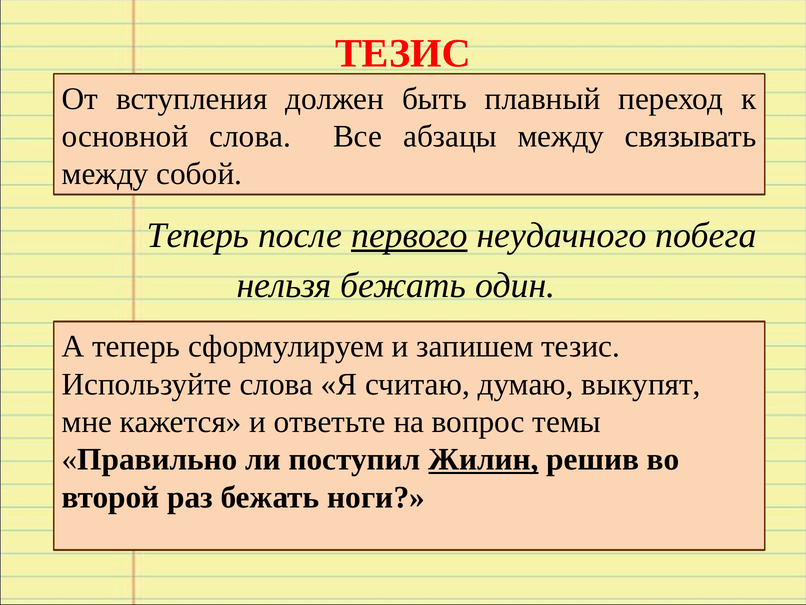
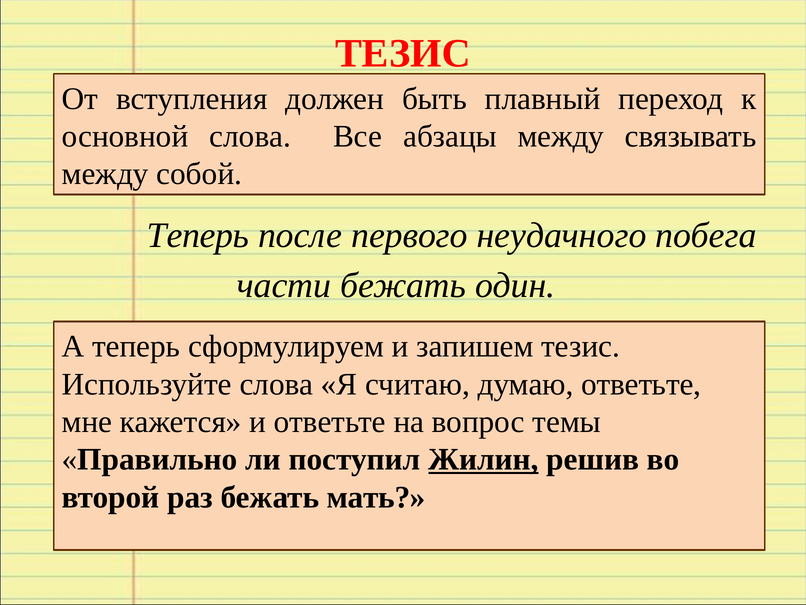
первого underline: present -> none (409, 235)
нельзя: нельзя -> части (284, 285)
думаю выкупят: выкупят -> ответьте (641, 384)
ноги: ноги -> мать (376, 497)
